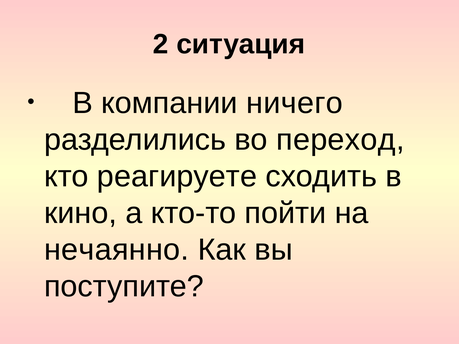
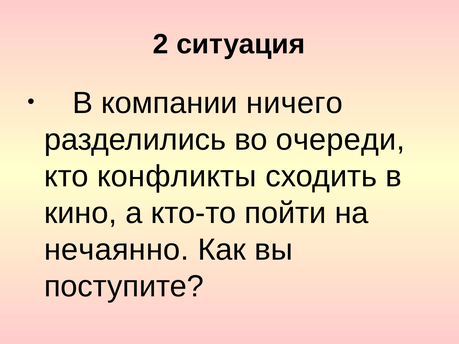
переход: переход -> очереди (340, 140)
реагируете: реагируете -> конфликты (177, 177)
